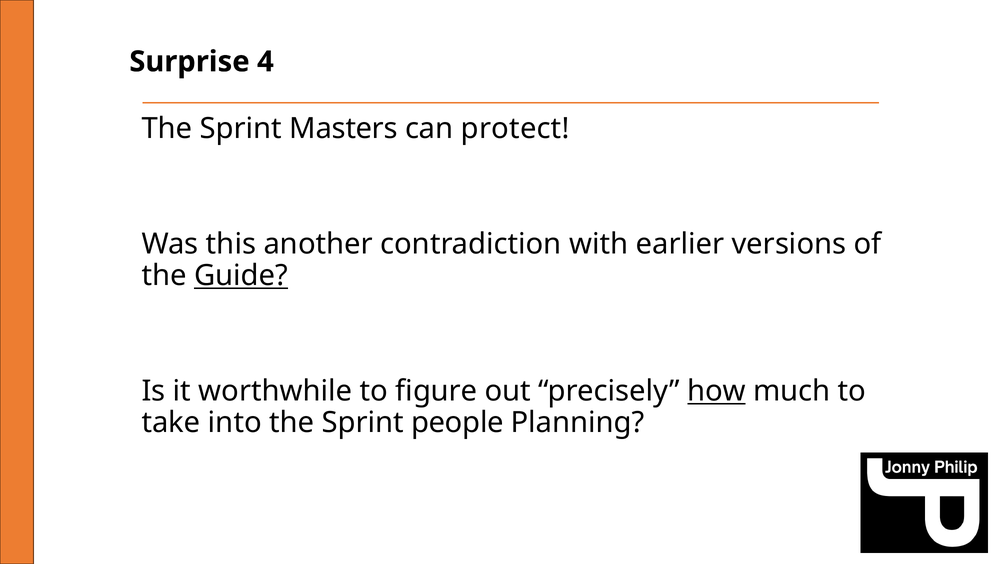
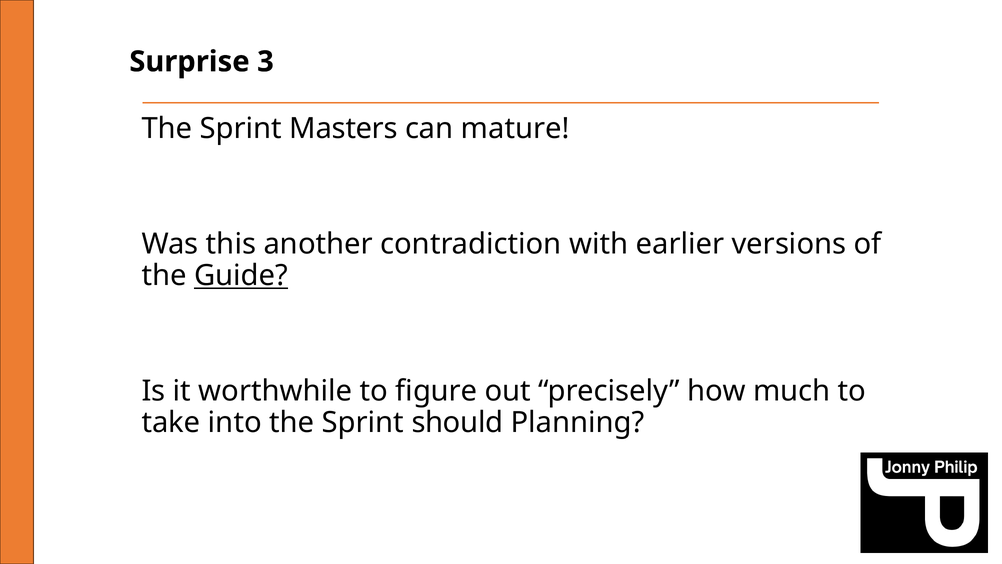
4: 4 -> 3 (265, 62)
protect: protect -> mature (515, 129)
how underline: present -> none (717, 391)
people: people -> should (457, 422)
